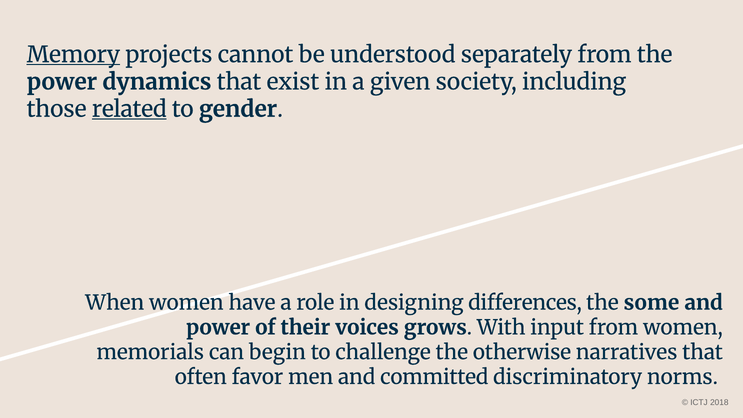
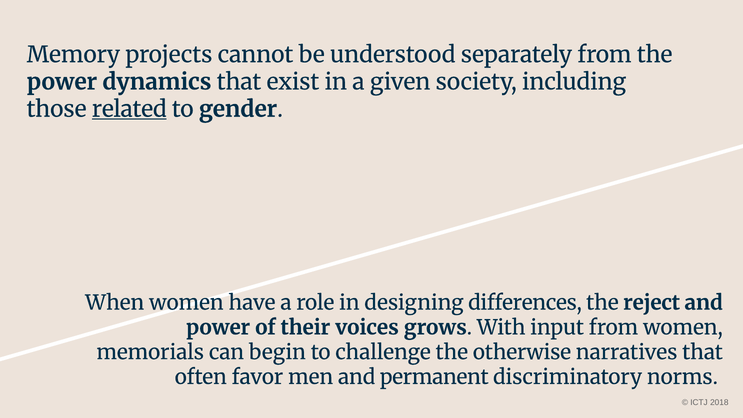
Memory underline: present -> none (73, 55)
some: some -> reject (652, 303)
committed: committed -> permanent (434, 377)
